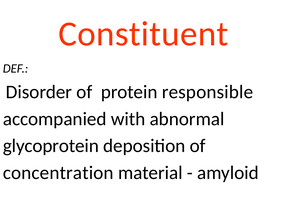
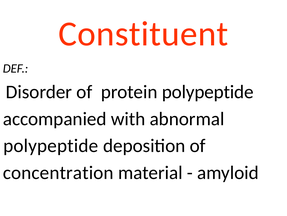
protein responsible: responsible -> polypeptide (208, 92)
glycoprotein: glycoprotein -> polypeptide (51, 145)
